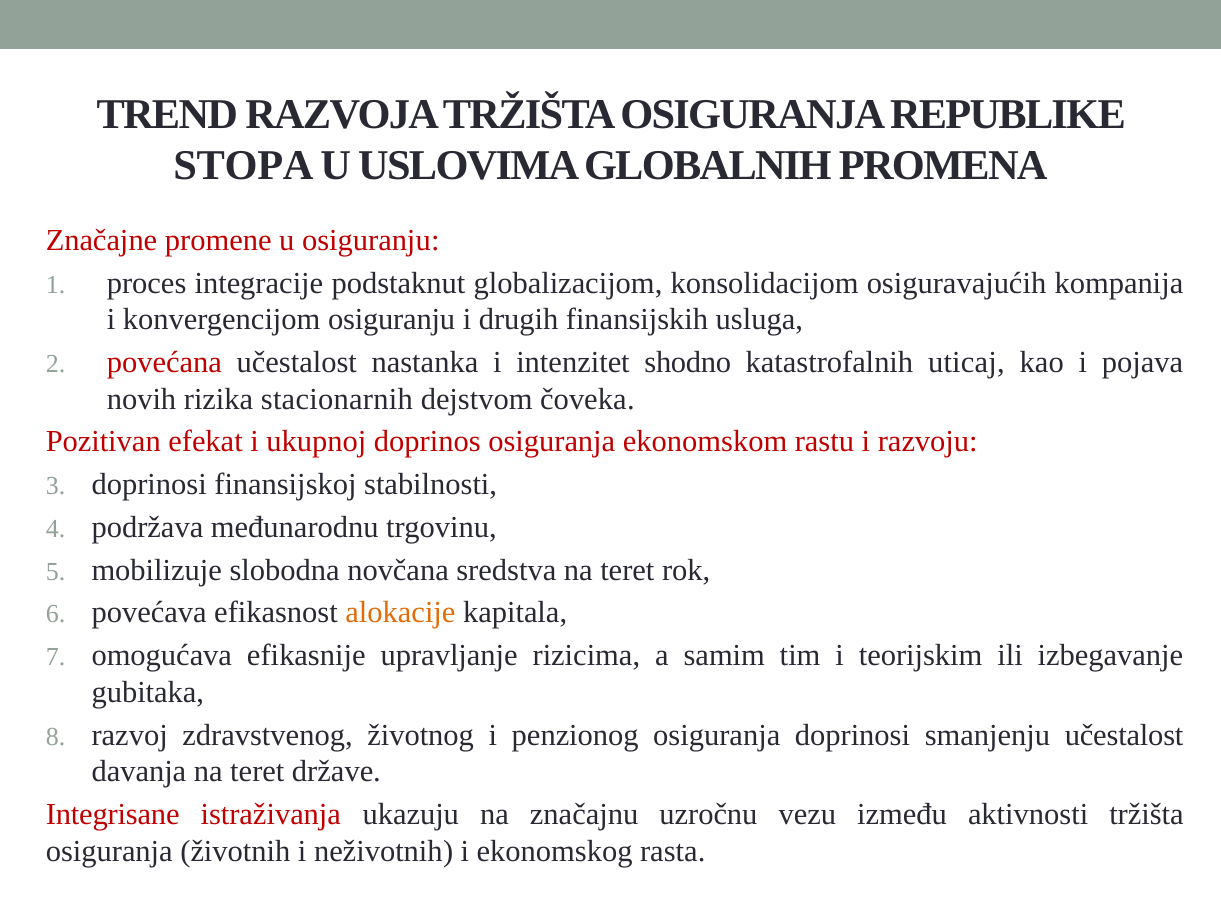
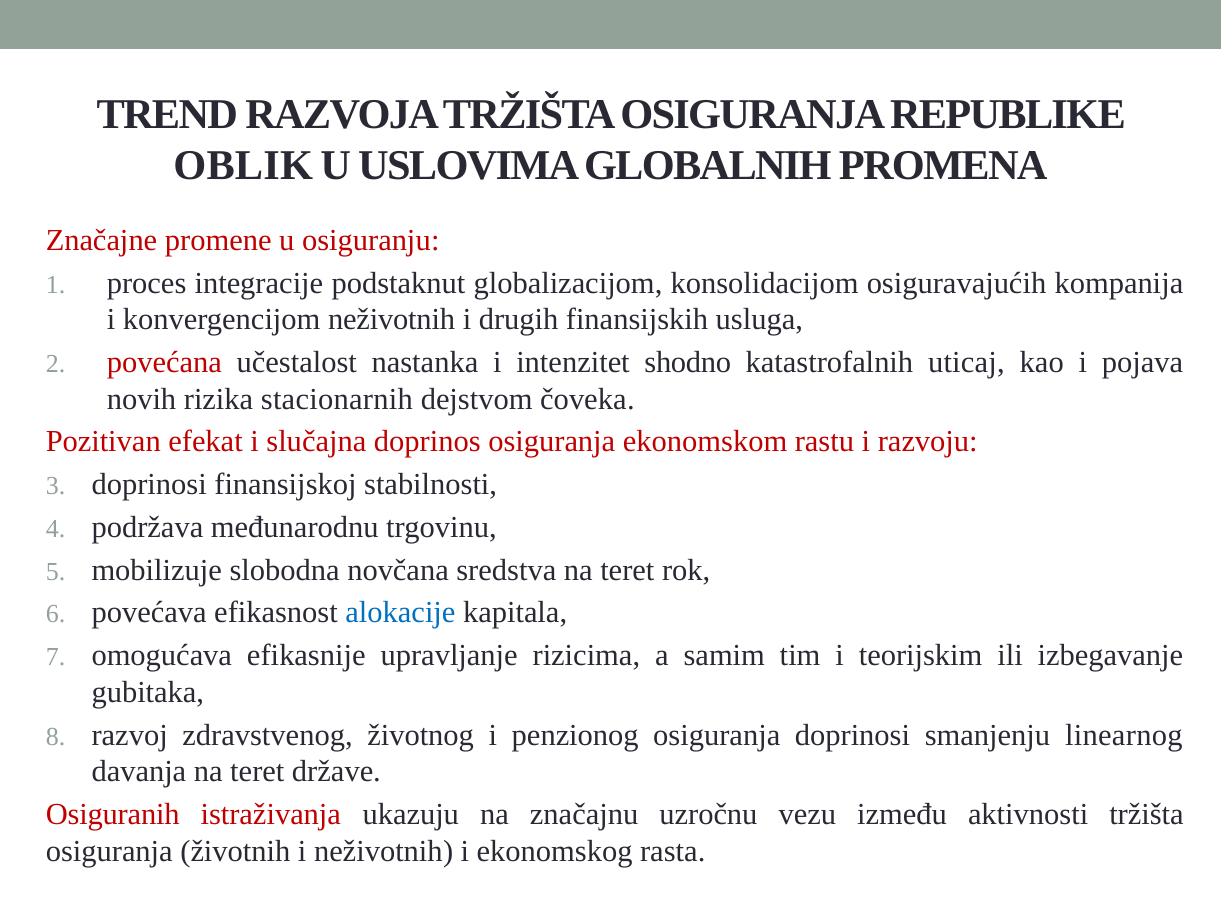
STOPA: STOPA -> OBLIK (243, 166)
konvergencijom osiguranju: osiguranju -> neživotnih (392, 320)
ukupnoj: ukupnoj -> slučajna (316, 442)
alokacije colour: orange -> blue (400, 613)
smanjenju učestalost: učestalost -> linearnog (1124, 735)
Integrisane: Integrisane -> Osiguranih (113, 814)
